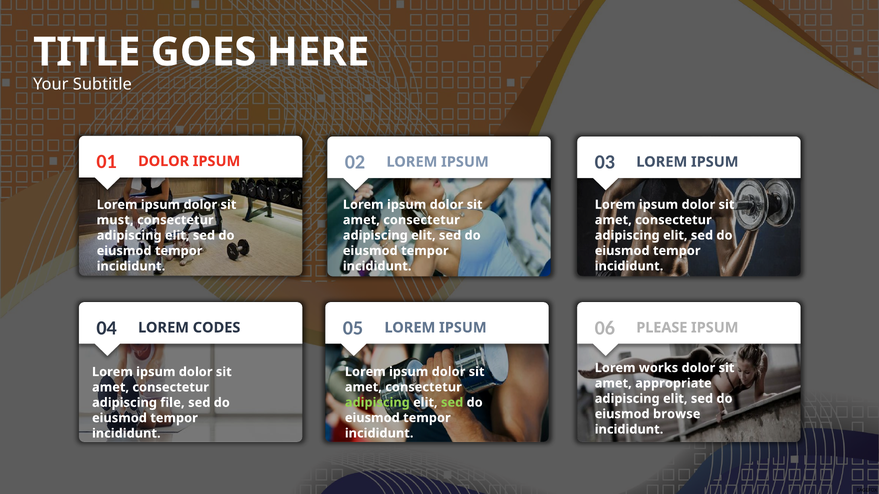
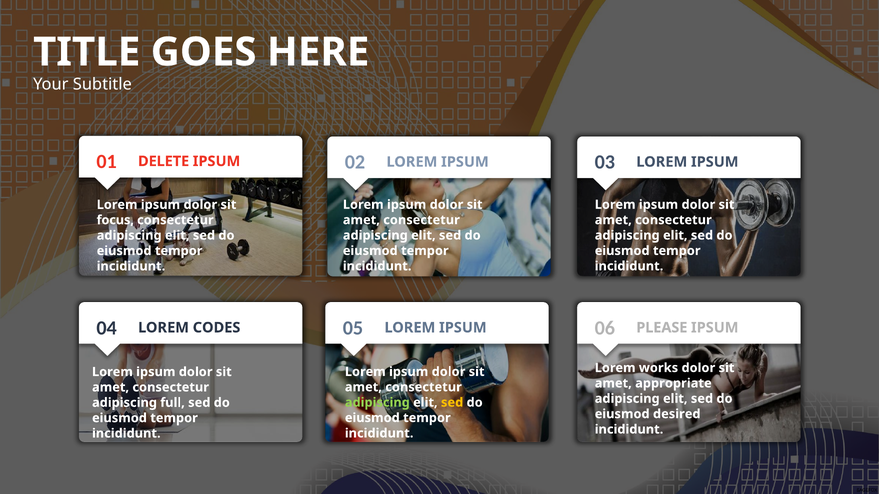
01 DOLOR: DOLOR -> DELETE (164, 161)
must: must -> focus (115, 220)
sed colour: light green -> yellow (452, 403)
file: file -> full (173, 403)
browse: browse -> desired (677, 414)
